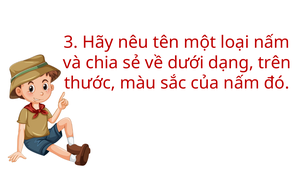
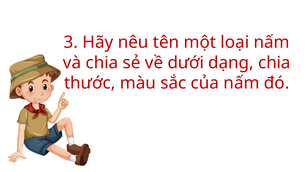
dạng trên: trên -> chia (274, 63)
